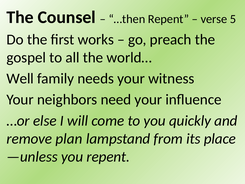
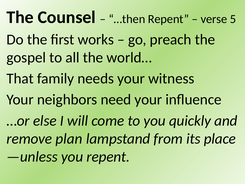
Well: Well -> That (20, 79)
